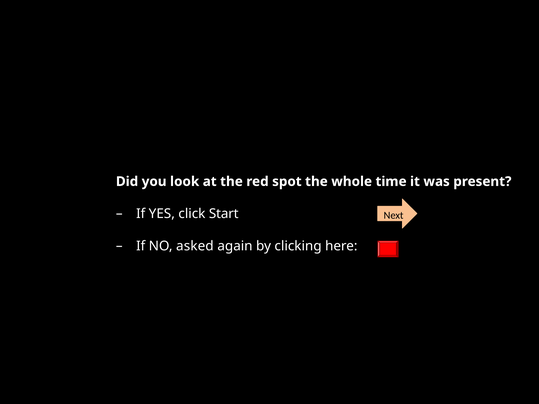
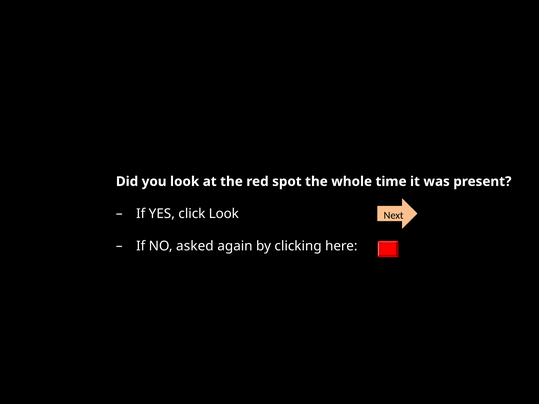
click Start: Start -> Look (224, 214)
